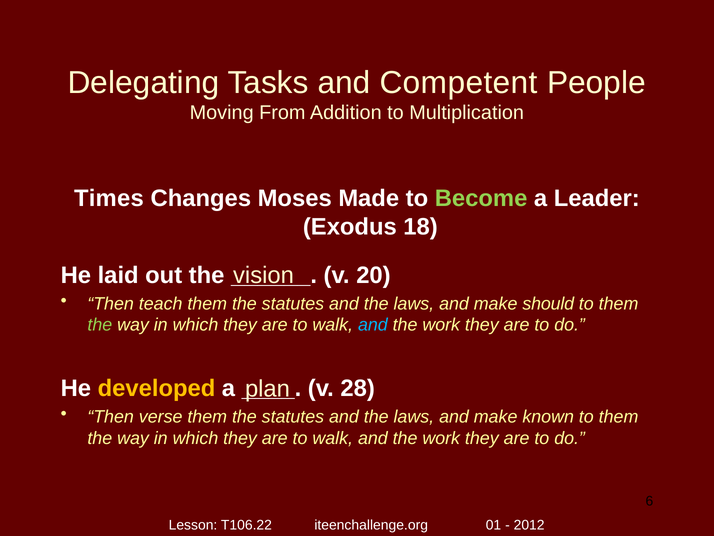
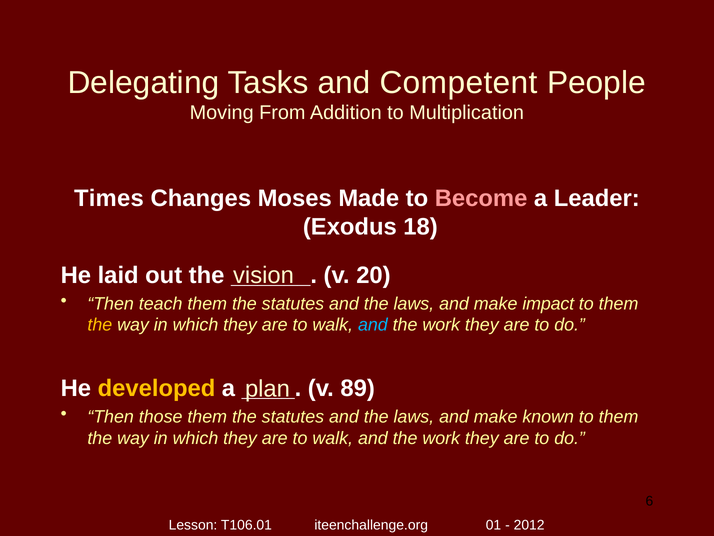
Become colour: light green -> pink (481, 198)
should: should -> impact (548, 303)
the colour: light green -> yellow (100, 325)
28: 28 -> 89 (358, 388)
verse: verse -> those (161, 416)
T106.22: T106.22 -> T106.01 (246, 525)
